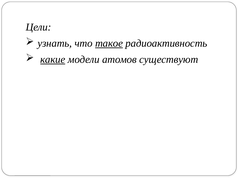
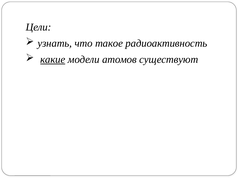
такое underline: present -> none (109, 43)
